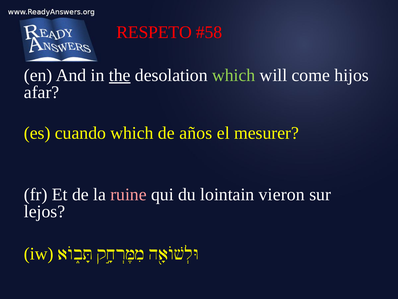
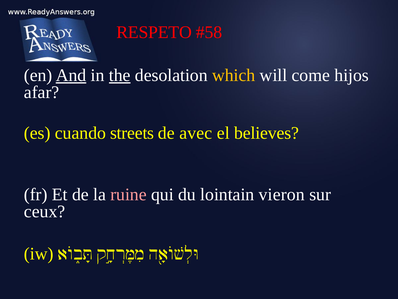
And underline: none -> present (71, 75)
which colour: light green -> yellow (234, 75)
cuando which: which -> streets (132, 133)
años: años -> avec (196, 133)
mesurer: mesurer -> believes (267, 133)
lejos: lejos -> ceux (45, 211)
